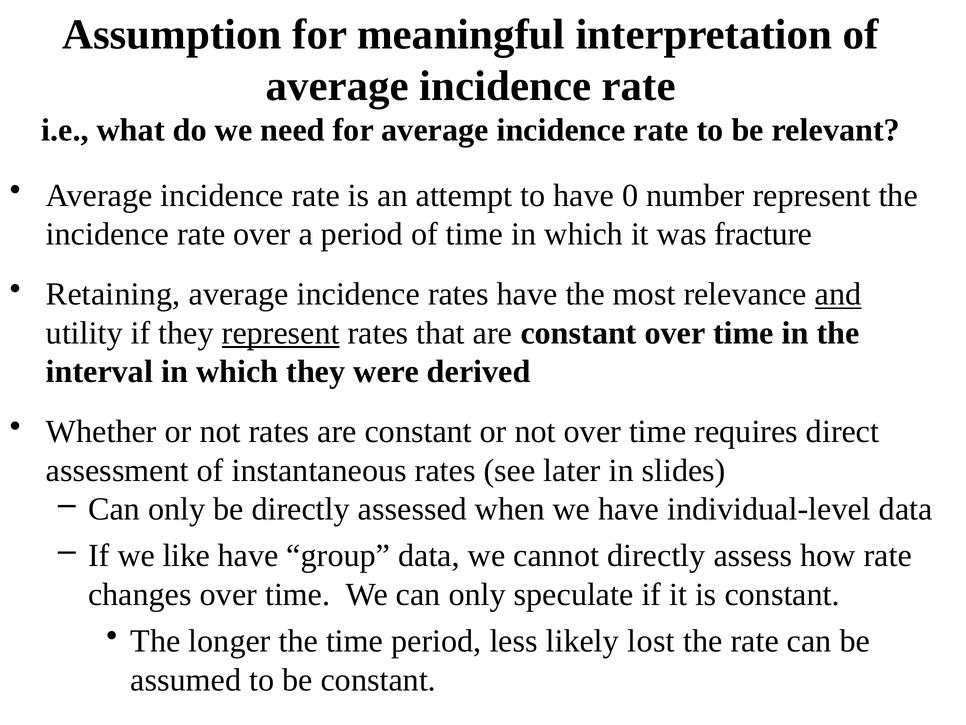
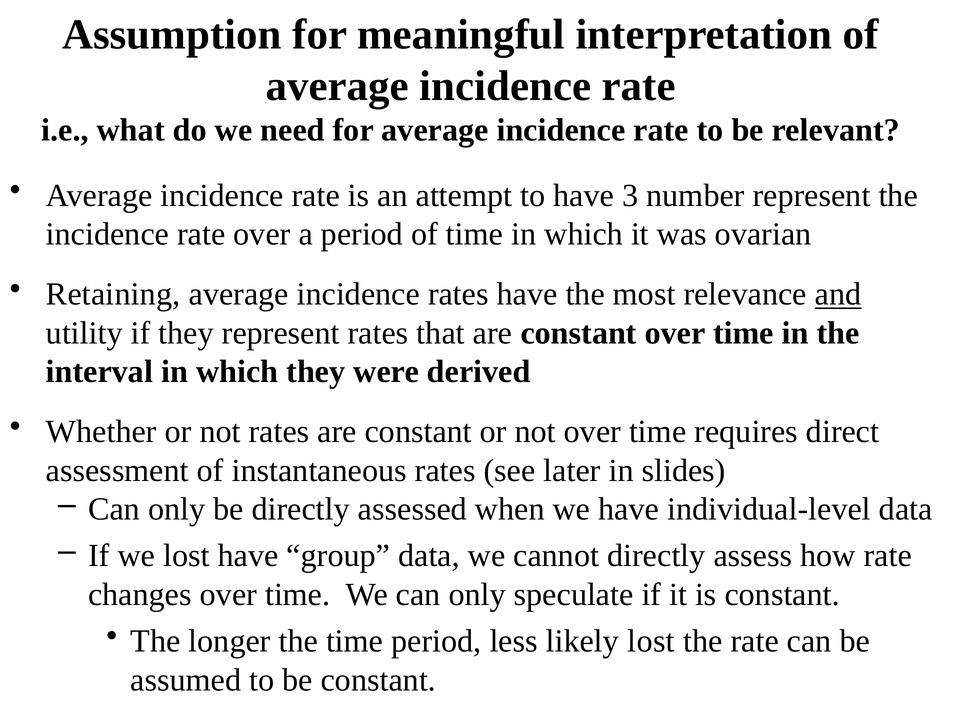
0: 0 -> 3 (630, 195)
fracture: fracture -> ovarian (763, 234)
represent underline: present -> none (281, 333)
we like: like -> lost (186, 555)
